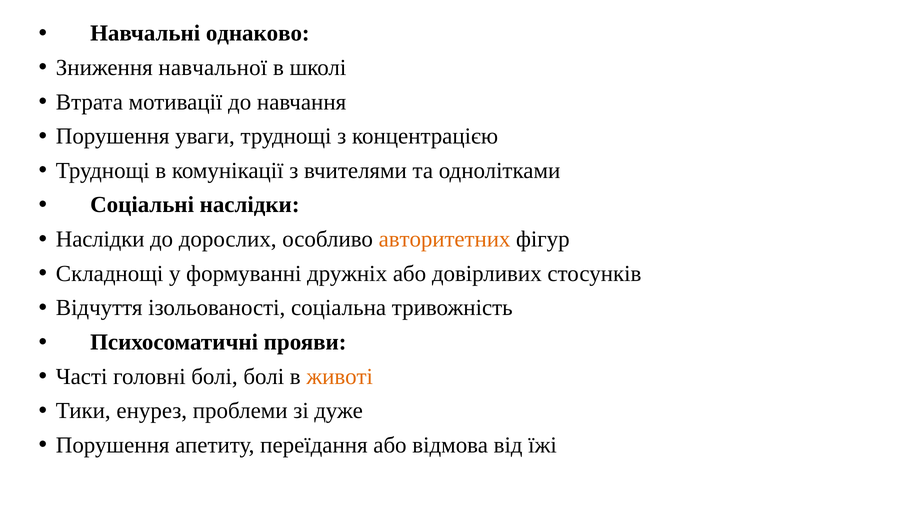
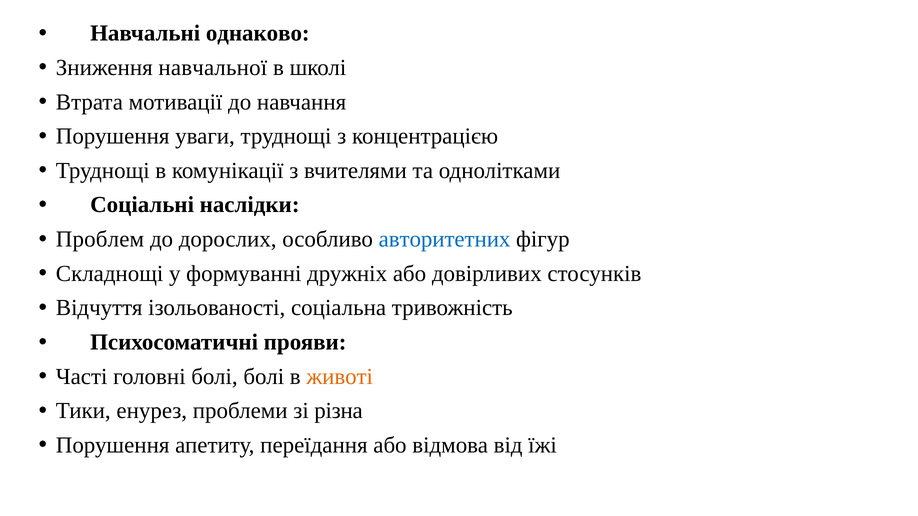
Наслідки: Наслідки -> Проблем (100, 239)
авторитетних colour: orange -> blue (445, 239)
дуже: дуже -> різна (339, 411)
